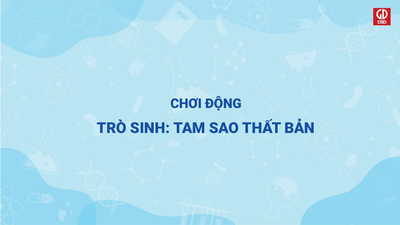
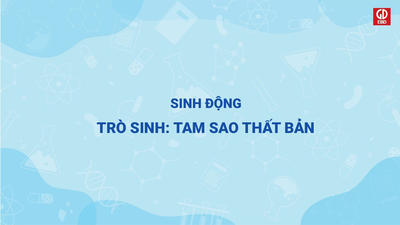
CHƠI: CHƠI -> SINH (186, 104)
